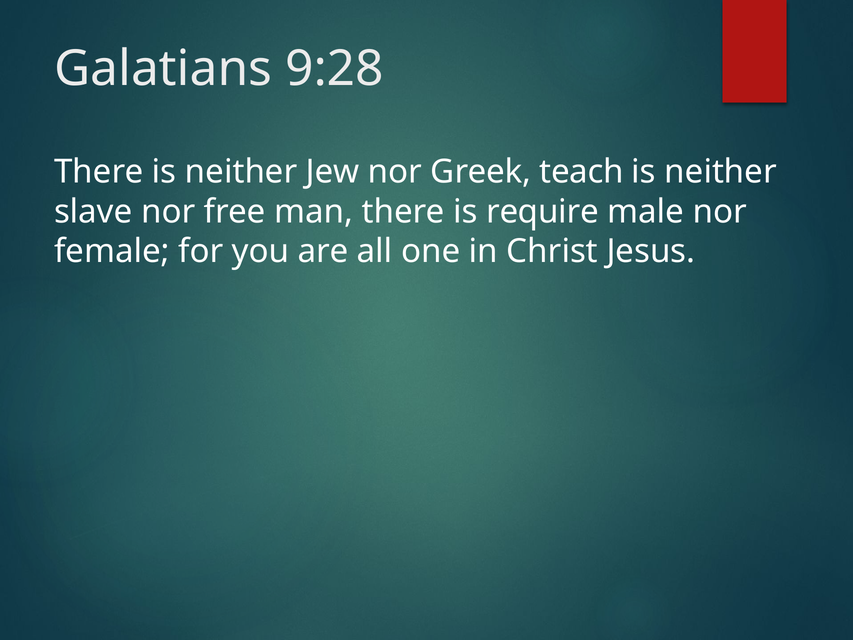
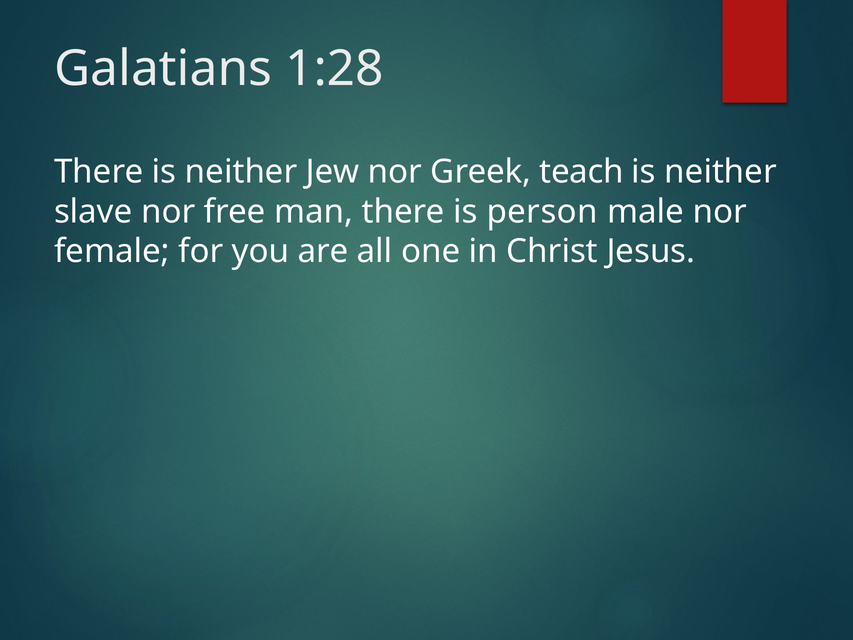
9:28: 9:28 -> 1:28 (334, 69)
require: require -> person (542, 211)
